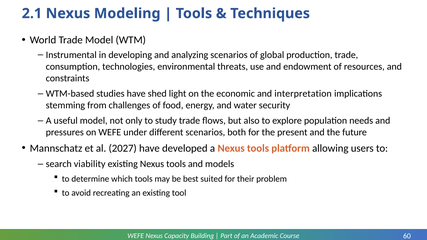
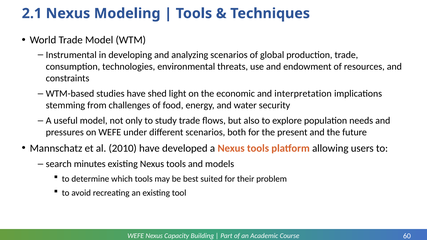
2027: 2027 -> 2010 (123, 148)
viability: viability -> minutes (90, 164)
